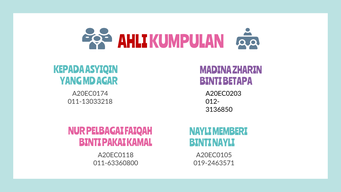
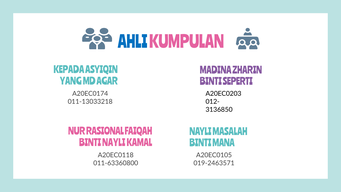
AHLI colour: red -> blue (133, 42)
BETAPA: BETAPA -> SEPERTI (238, 82)
PELBAGAI: PELBAGAI -> RASIONAL (105, 131)
MEMBERI: MEMBERI -> MASALAH (230, 132)
BINTI PAKAI: PAKAI -> NAYLI (114, 143)
BINTI NAYLI: NAYLI -> MANA (224, 143)
